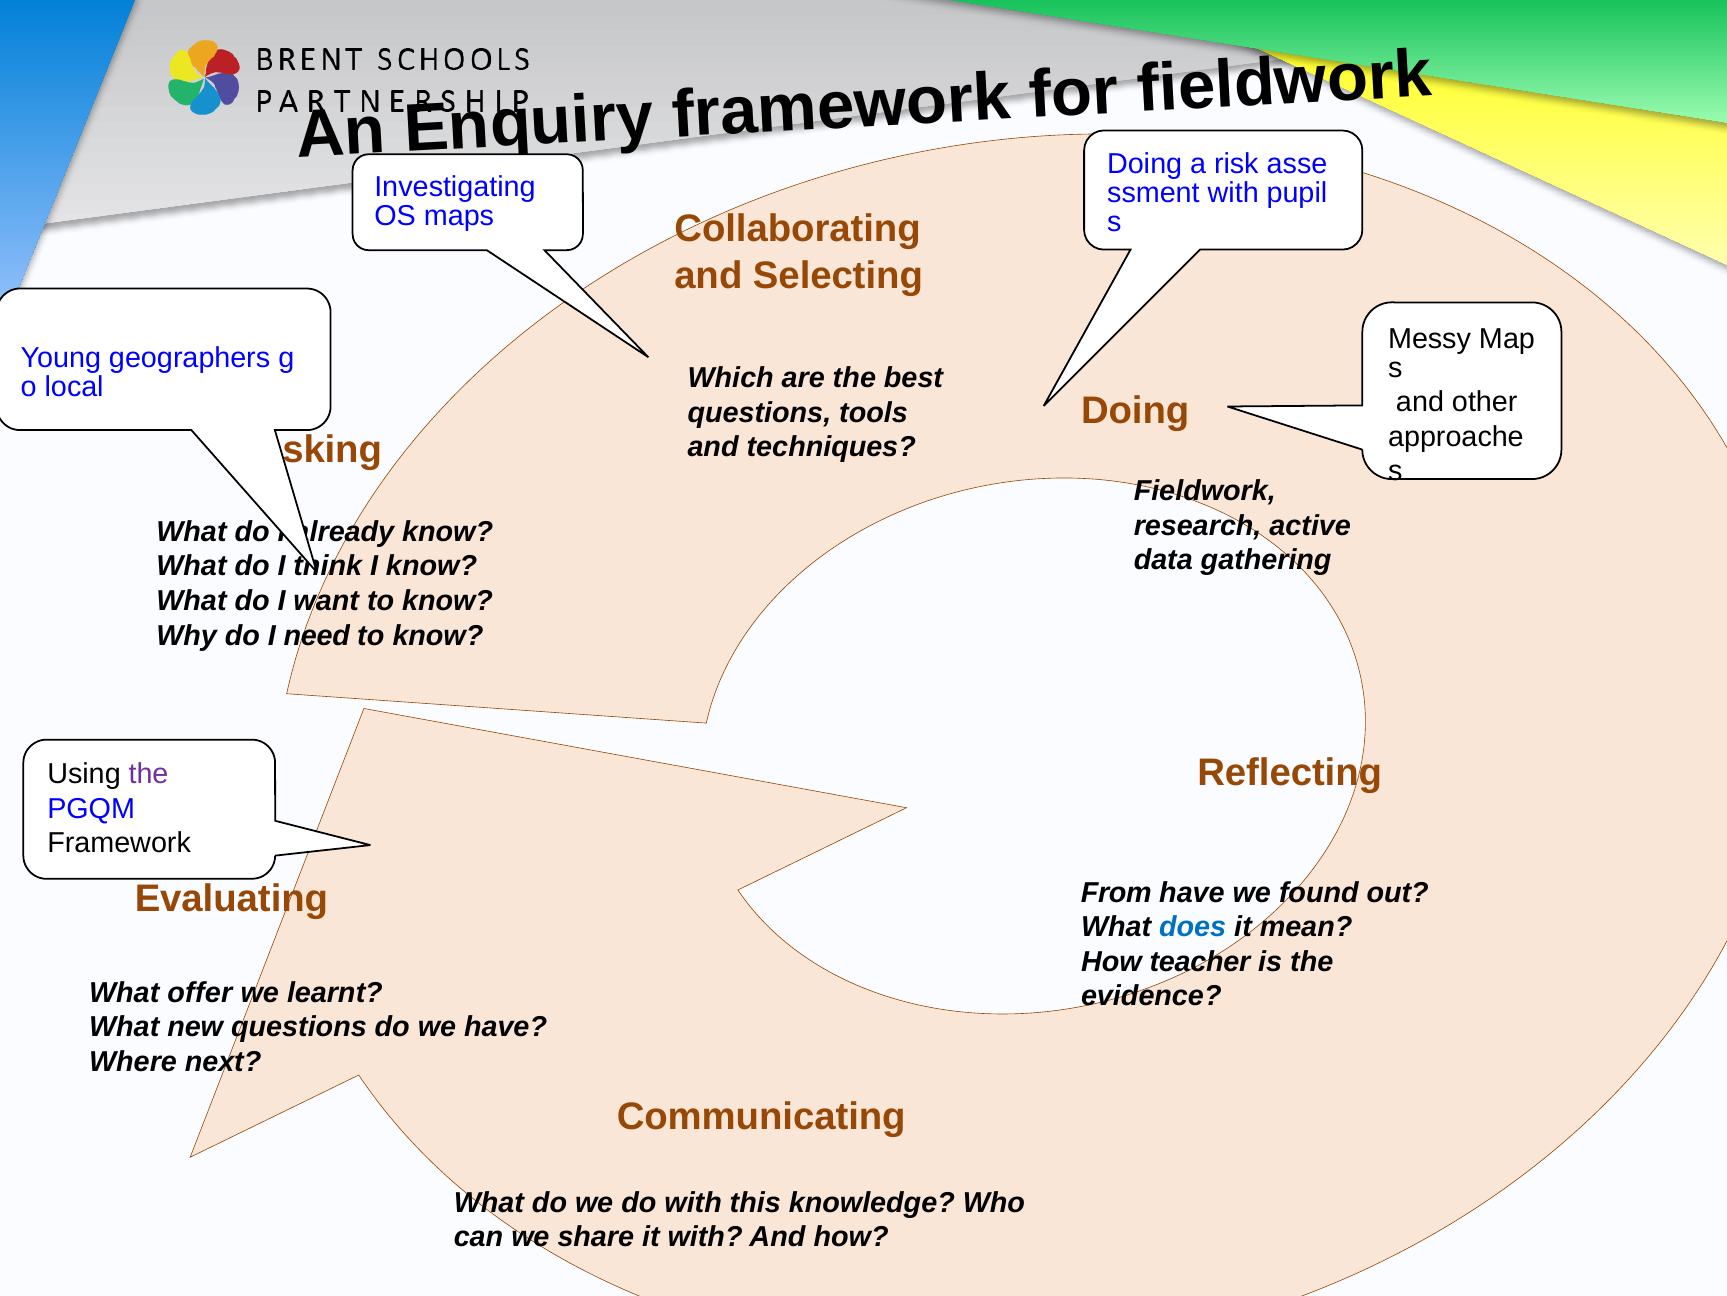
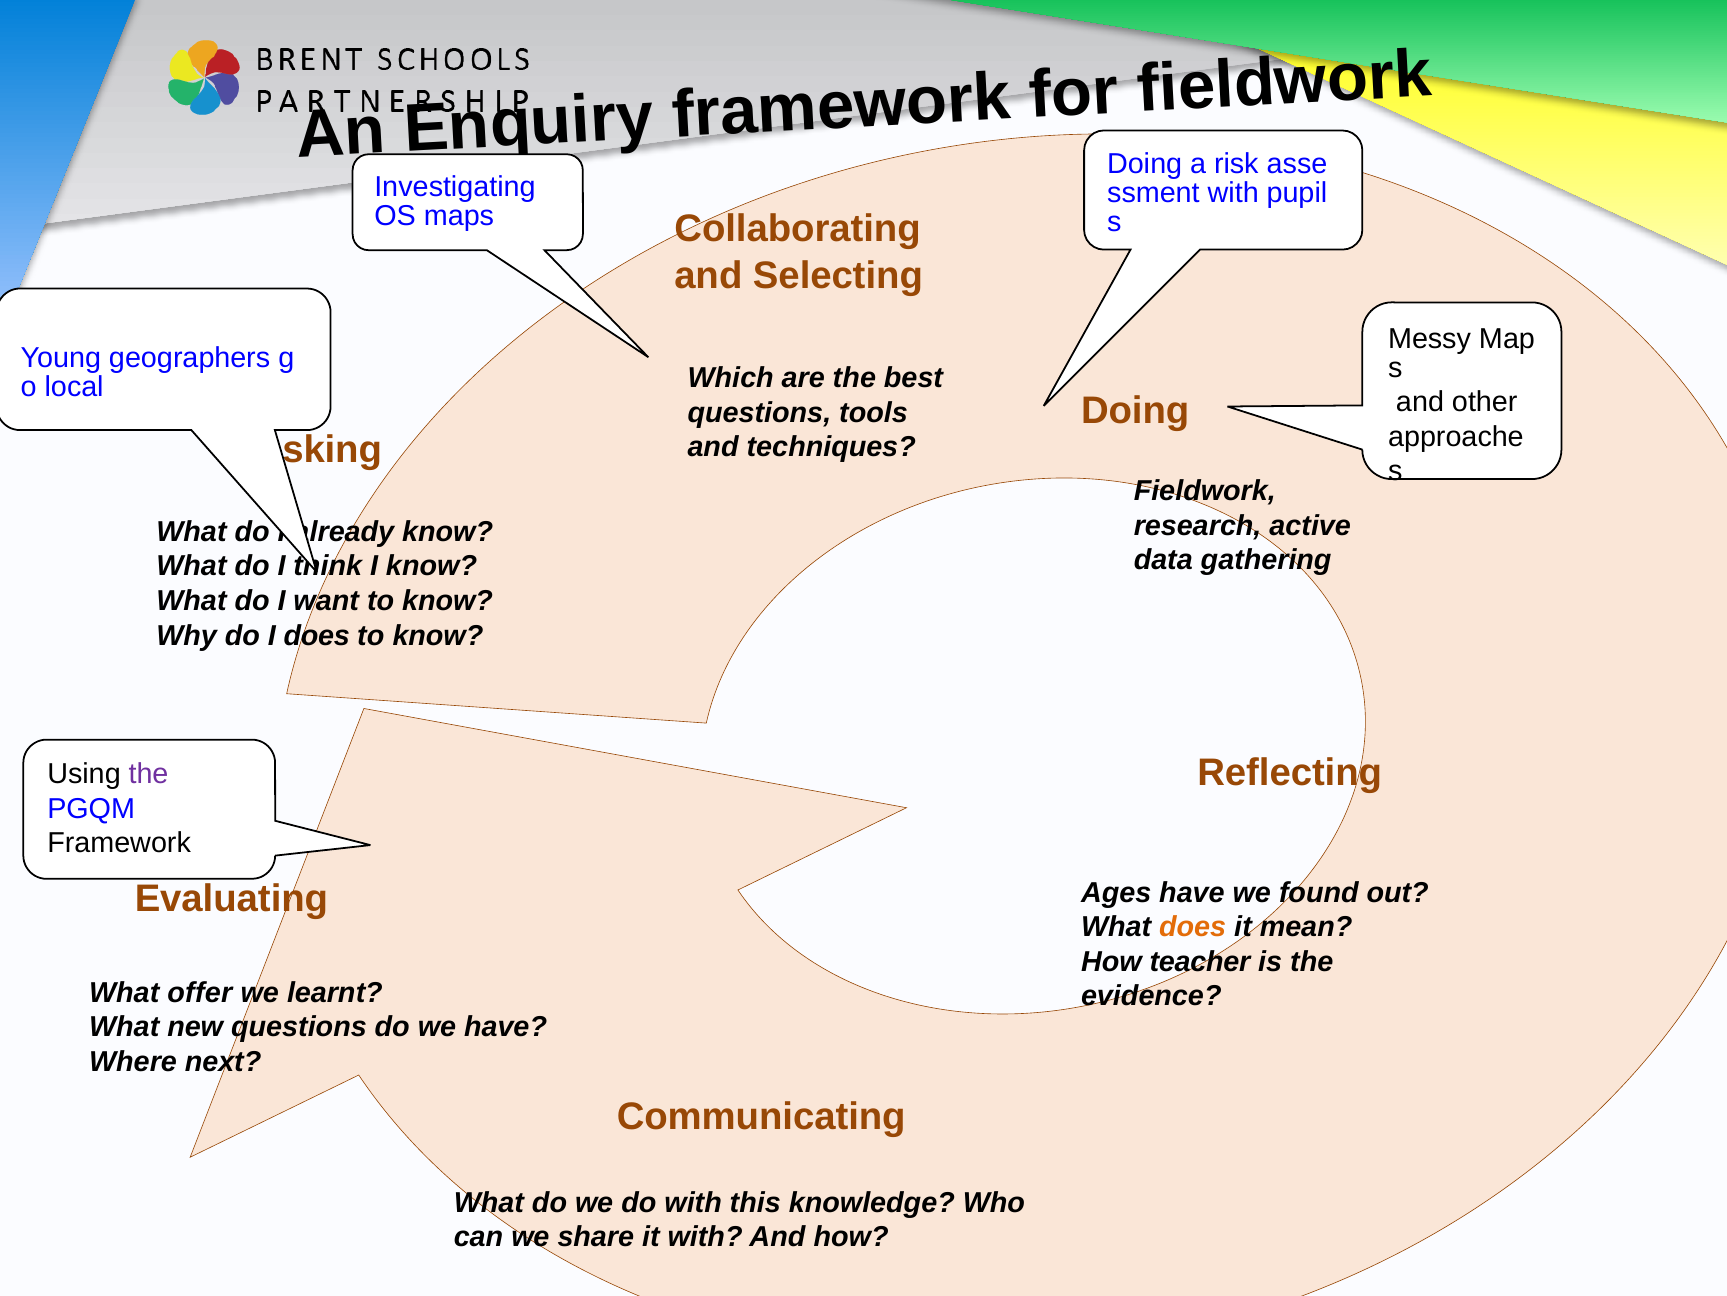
I need: need -> does (317, 635)
From: From -> Ages (1116, 892)
does colour: blue -> orange (1193, 927)
